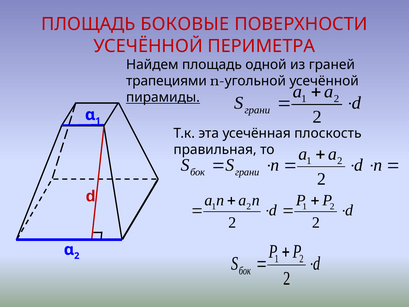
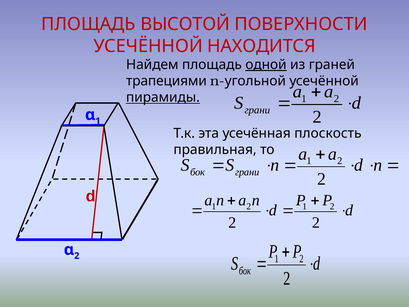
БОКОВЫЕ: БОКОВЫЕ -> ВЫСОТОЙ (185, 24)
ПЕРИМЕТРА: ПЕРИМЕТРА -> НАХОДИТСЯ (261, 46)
одной underline: none -> present (266, 65)
